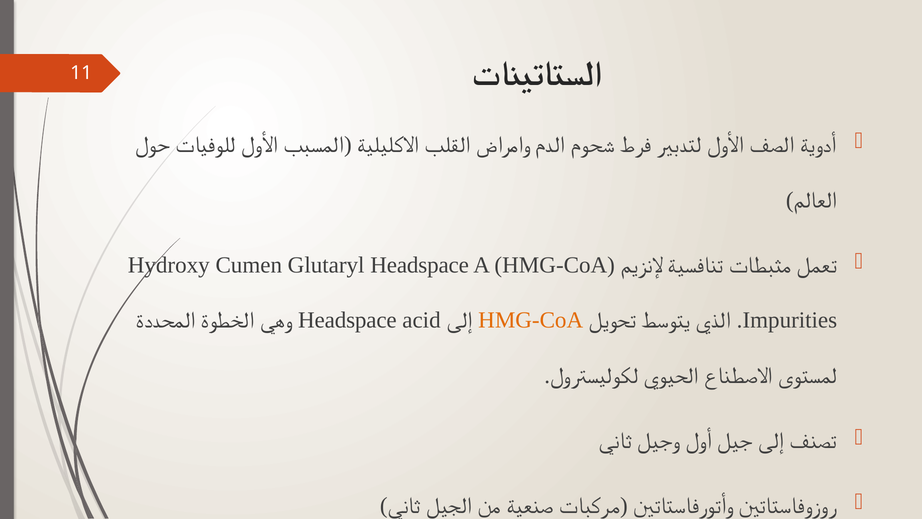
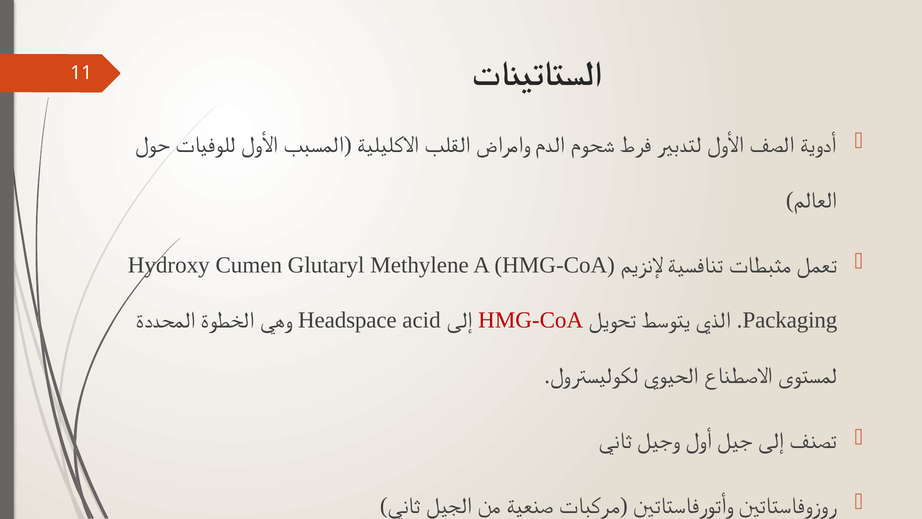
Glutaryl Headspace: Headspace -> Methylene (420, 265)
HMG-CoA colour: orange -> red (531, 320)
Impurities: Impurities -> Packaging (790, 320)
